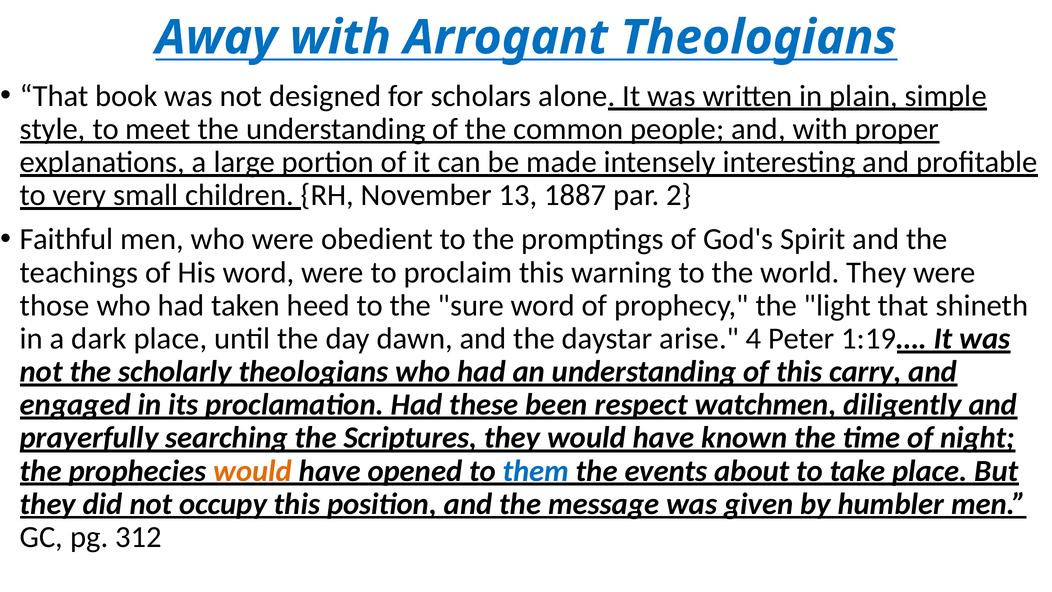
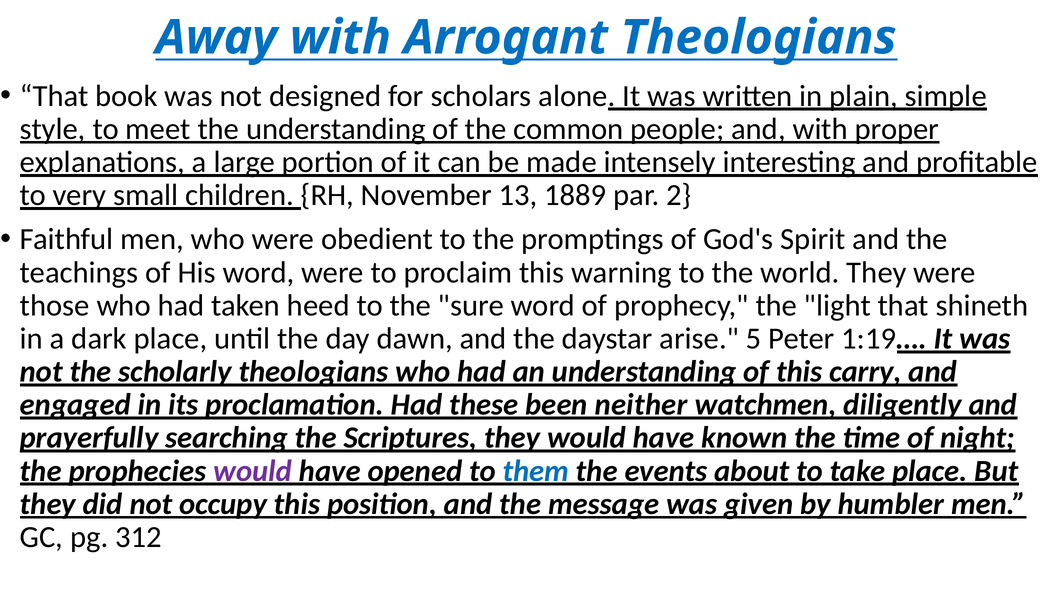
1887: 1887 -> 1889 (575, 195)
4: 4 -> 5 (754, 338)
respect: respect -> neither (641, 405)
would colour: orange -> purple (253, 471)
